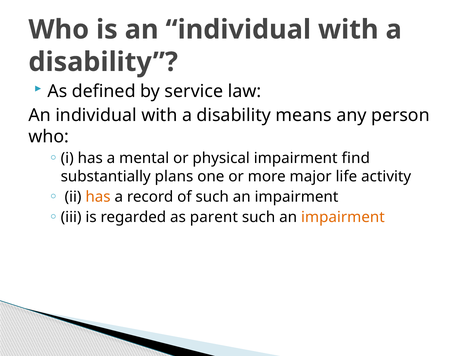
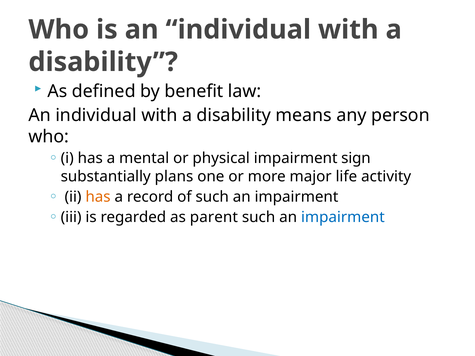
service: service -> benefit (194, 91)
find: find -> sign (356, 158)
impairment colour: orange -> blue (343, 217)
